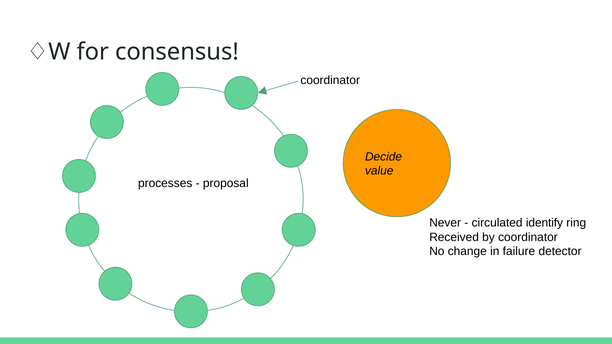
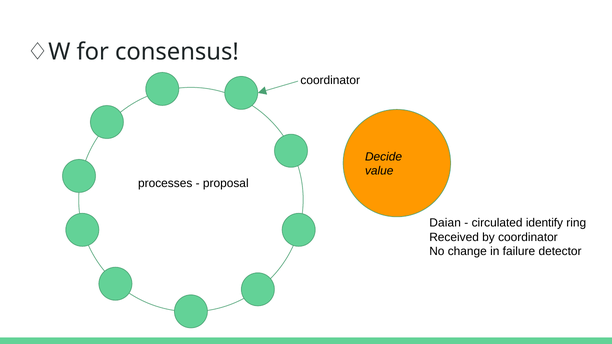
Never: Never -> Daian (445, 223)
